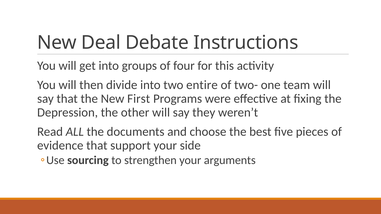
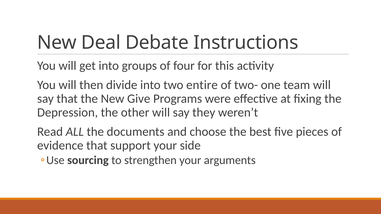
First: First -> Give (139, 99)
